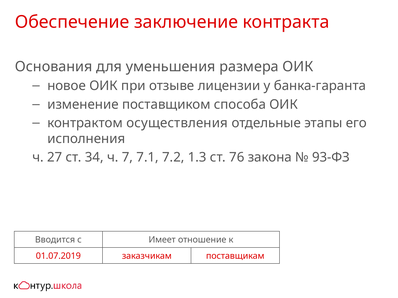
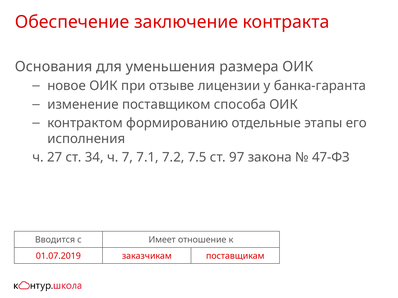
осуществления: осуществления -> формированию (177, 123)
1.3: 1.3 -> 7.5 (197, 158)
76: 76 -> 97 (237, 158)
93-ФЗ: 93-ФЗ -> 47-ФЗ (331, 158)
